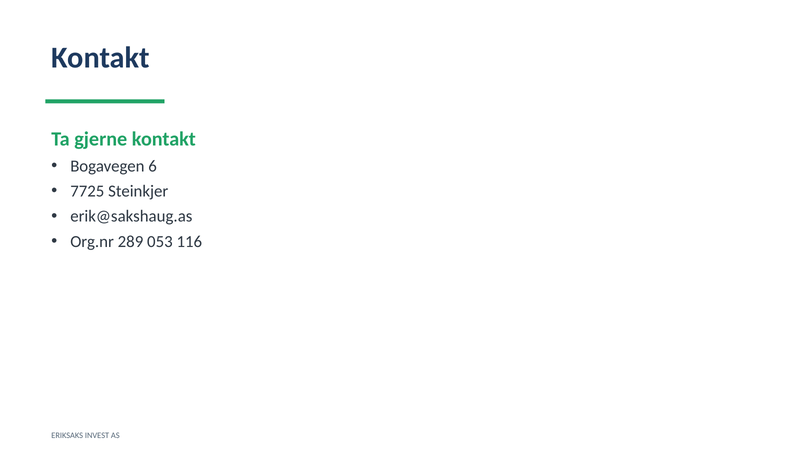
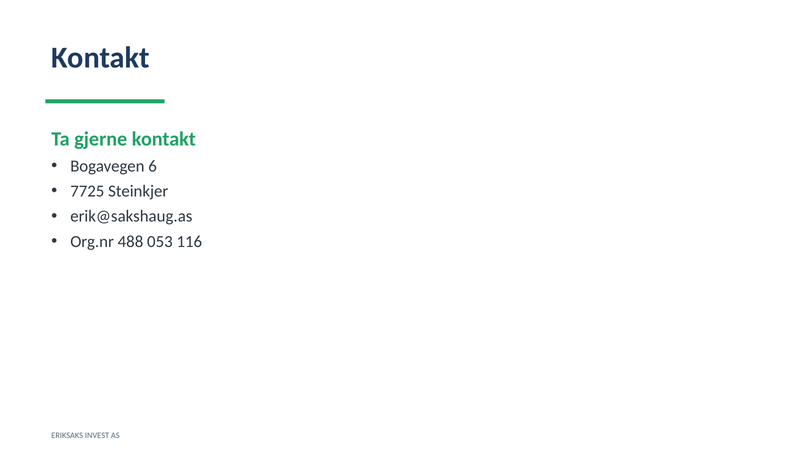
289: 289 -> 488 (130, 242)
